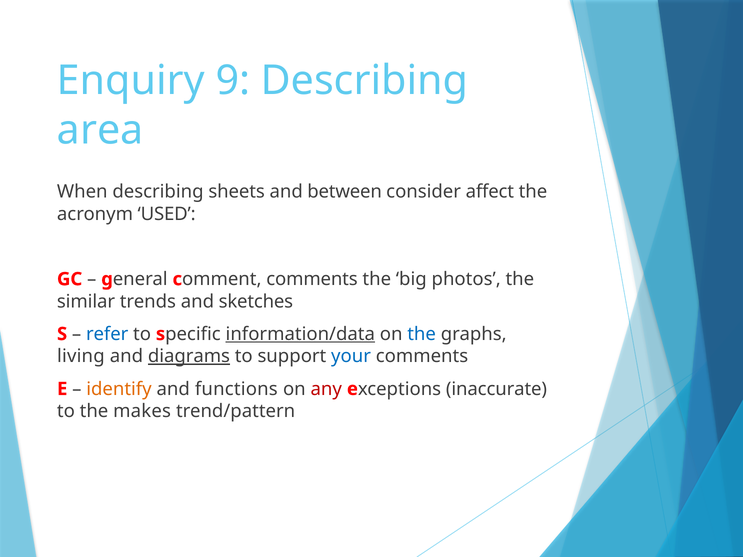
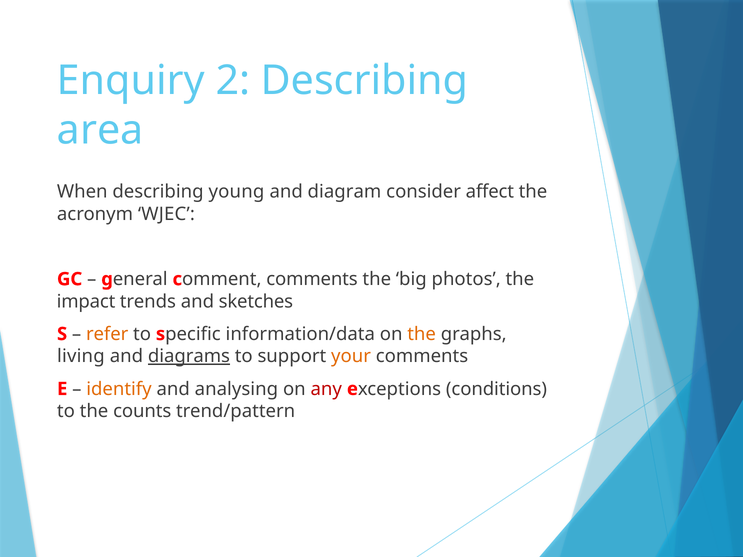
9: 9 -> 2 (233, 81)
sheets: sheets -> young (236, 192)
between: between -> diagram (344, 192)
USED: USED -> WJEC (166, 214)
similar: similar -> impact (86, 302)
refer colour: blue -> orange (107, 334)
information/data underline: present -> none (300, 334)
the colour: blue -> orange (422, 334)
your colour: blue -> orange (351, 356)
functions: functions -> analysing (236, 389)
inaccurate: inaccurate -> conditions (496, 389)
makes: makes -> counts (142, 411)
